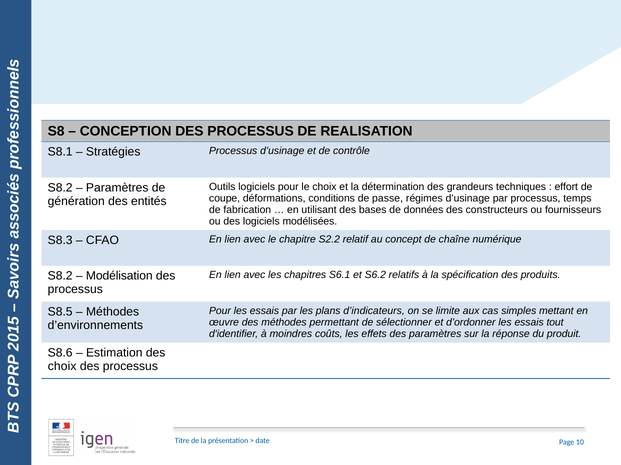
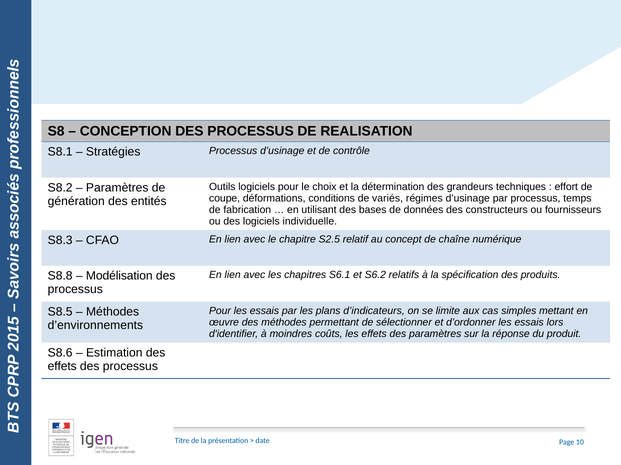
passe: passe -> variés (388, 199)
modélisées: modélisées -> individuelle (310, 222)
S2.2: S2.2 -> S2.5 (329, 240)
S8.2: S8.2 -> S8.8 (60, 276)
tout: tout -> lors (555, 323)
choix: choix -> effets (62, 367)
